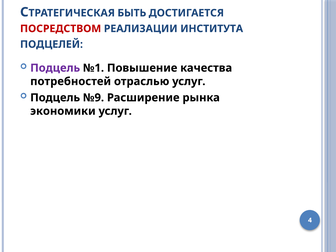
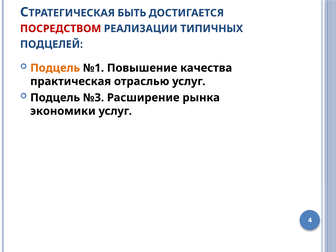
ИНСТИТУТА: ИНСТИТУТА -> ТИПИЧНЫХ (212, 29)
Подцель colour: purple -> orange (55, 68)
потребностей: потребностей -> практическая (71, 81)
№9: №9 -> №3 (94, 98)
